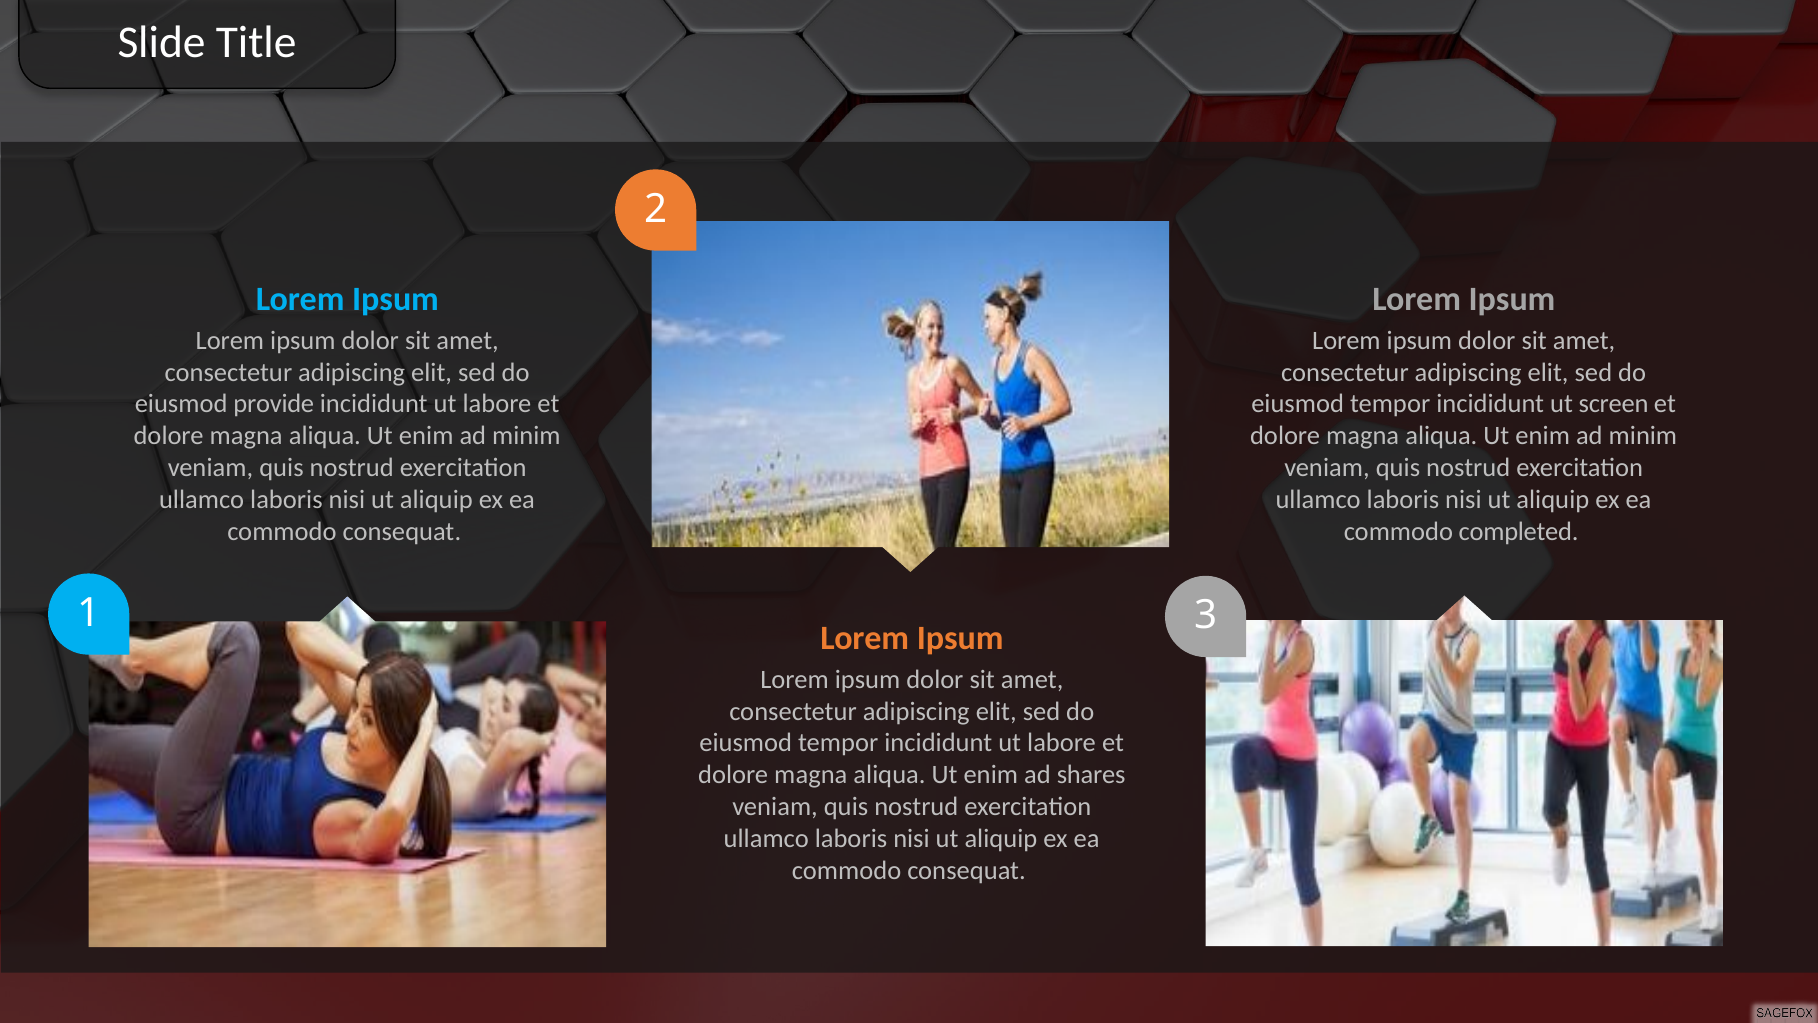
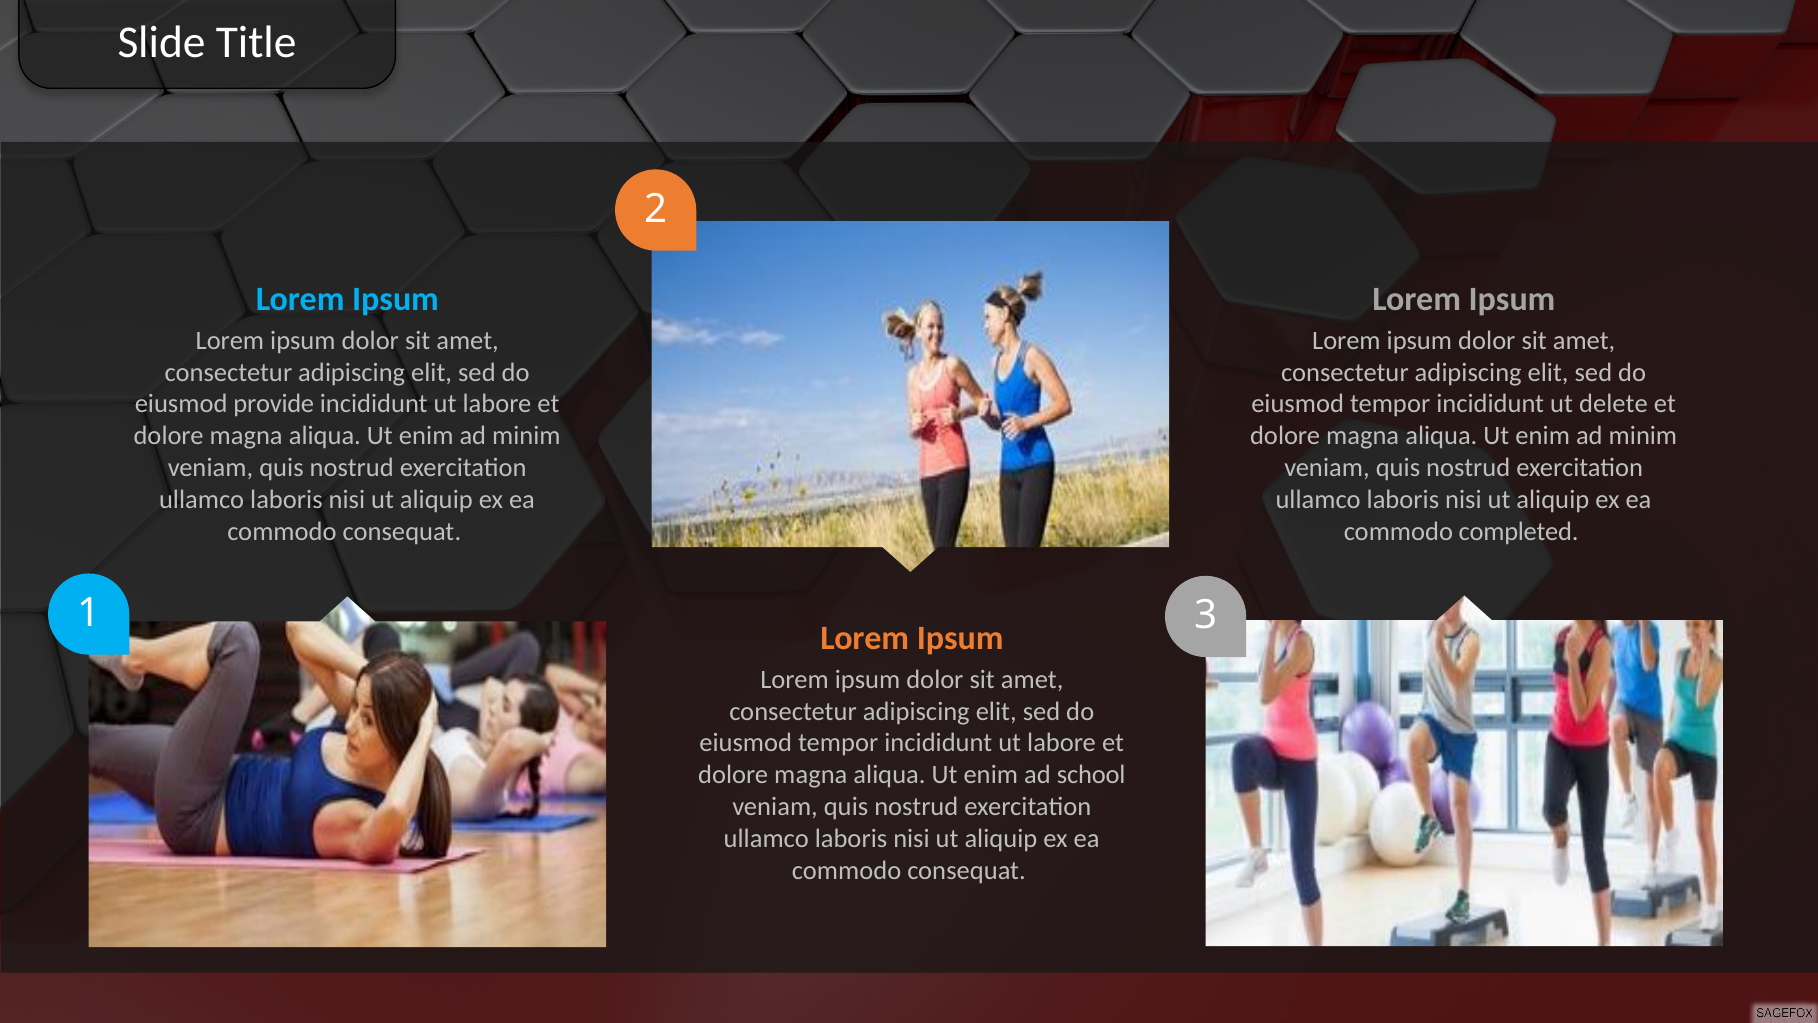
screen: screen -> delete (1613, 404)
shares: shares -> school (1091, 775)
